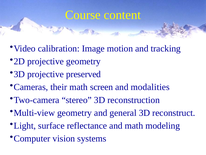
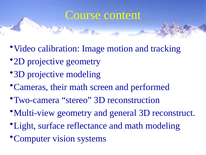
projective preserved: preserved -> modeling (83, 74)
modalities: modalities -> performed (150, 87)
